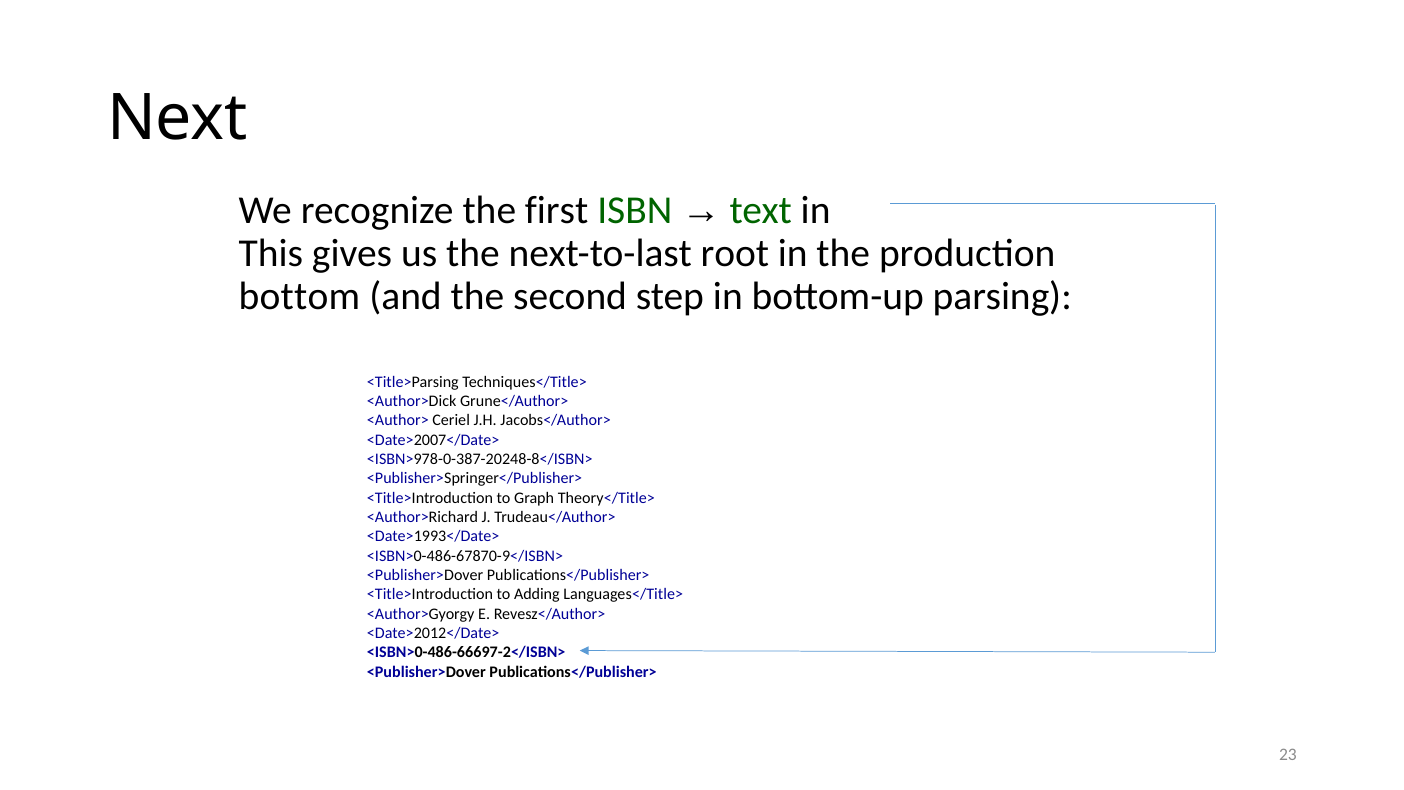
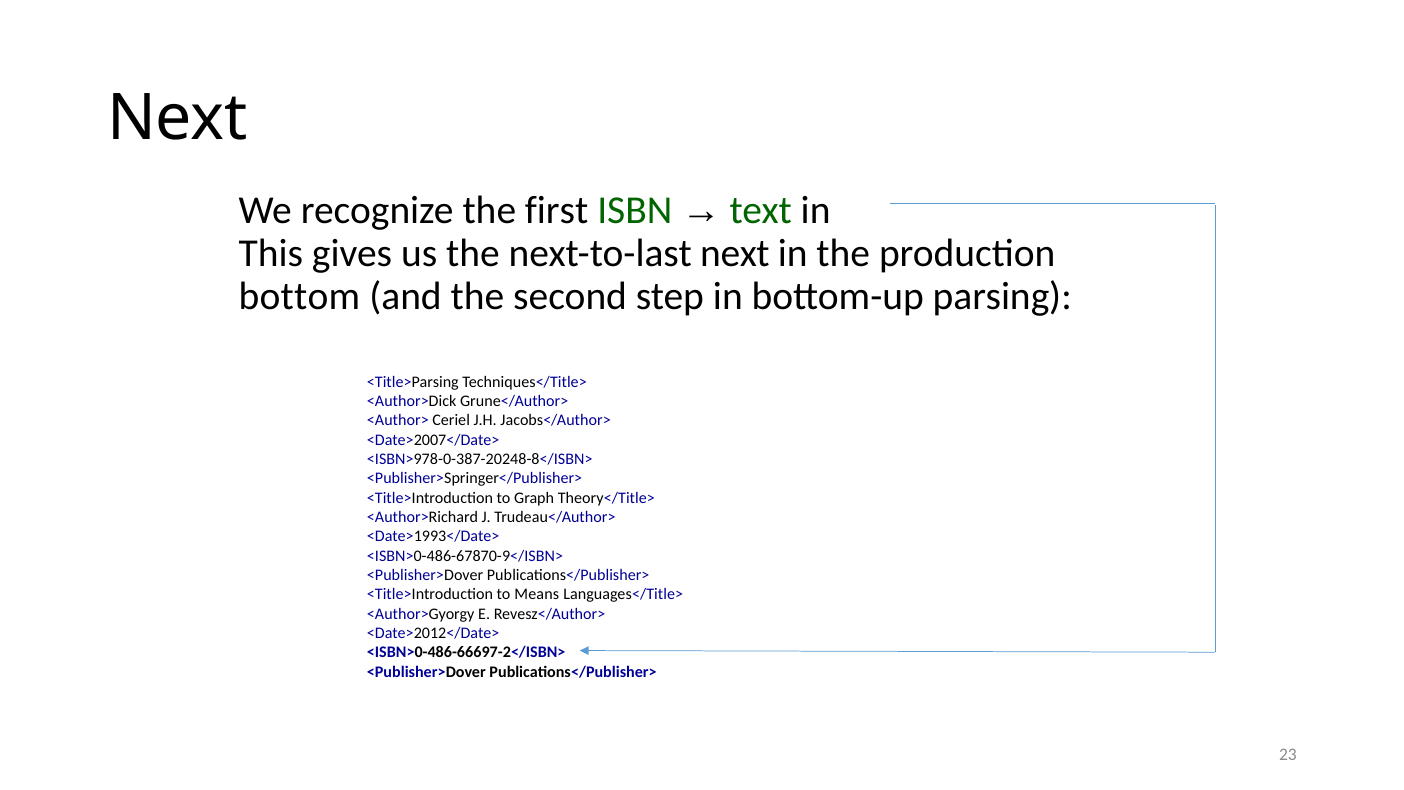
next-to-last root: root -> next (735, 253)
Adding: Adding -> Means (537, 594)
